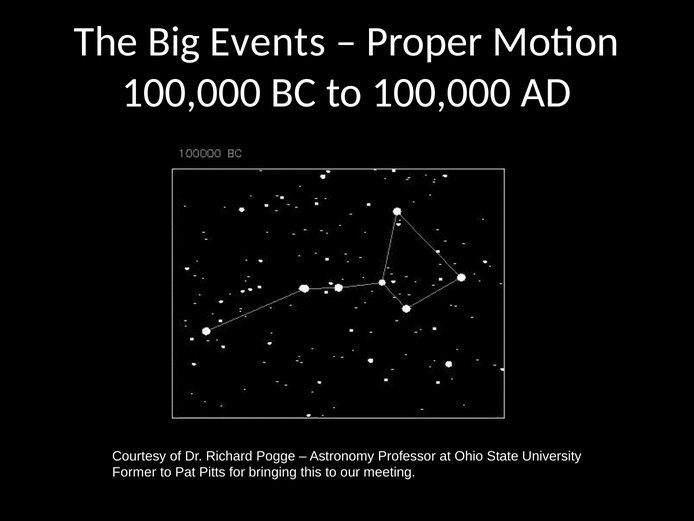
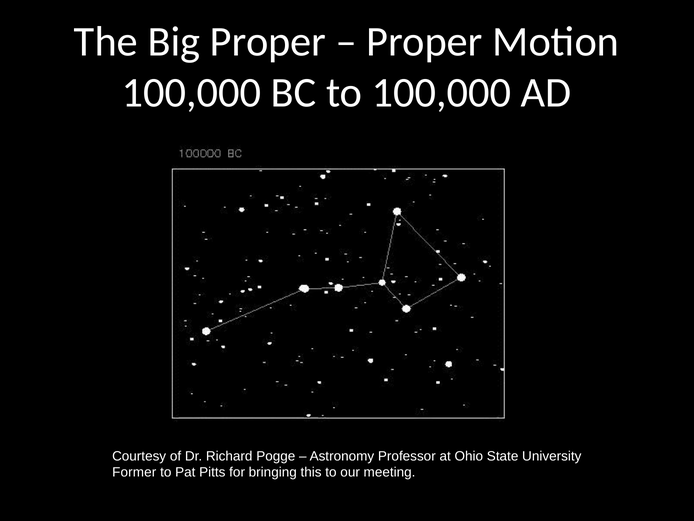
Big Events: Events -> Proper (268, 42)
